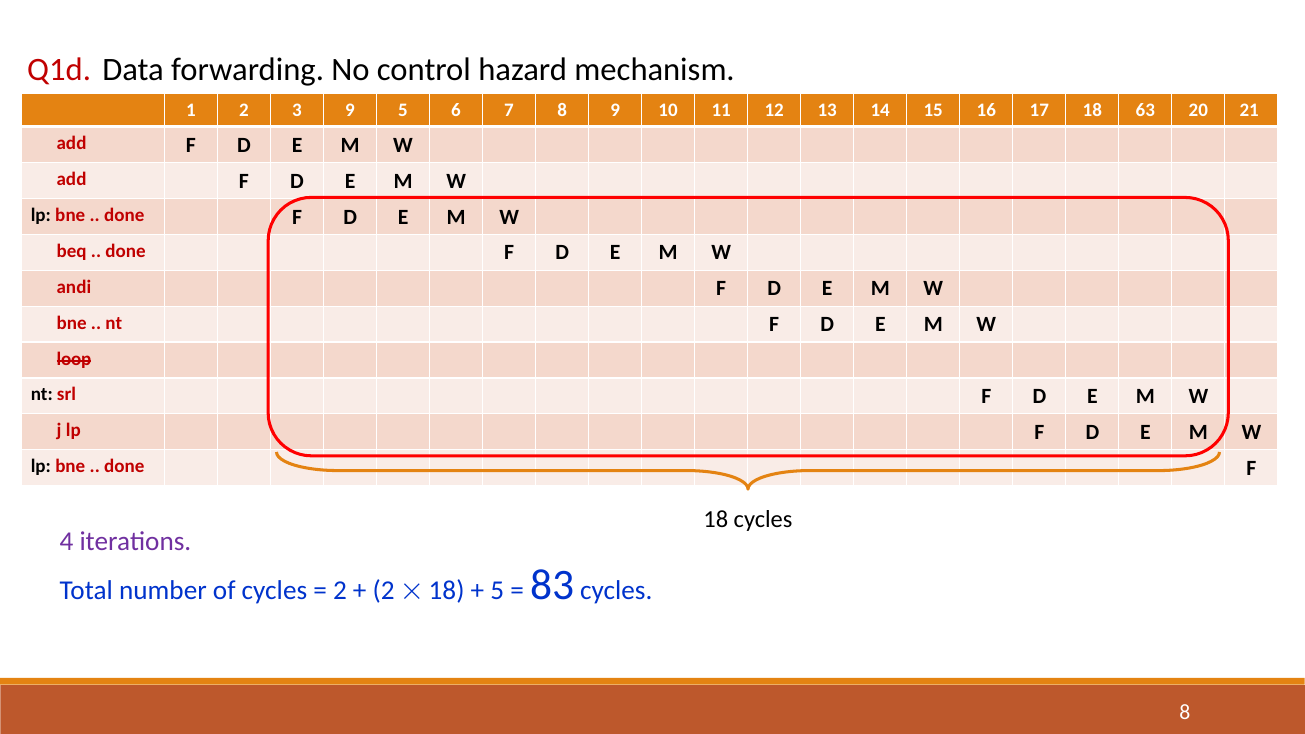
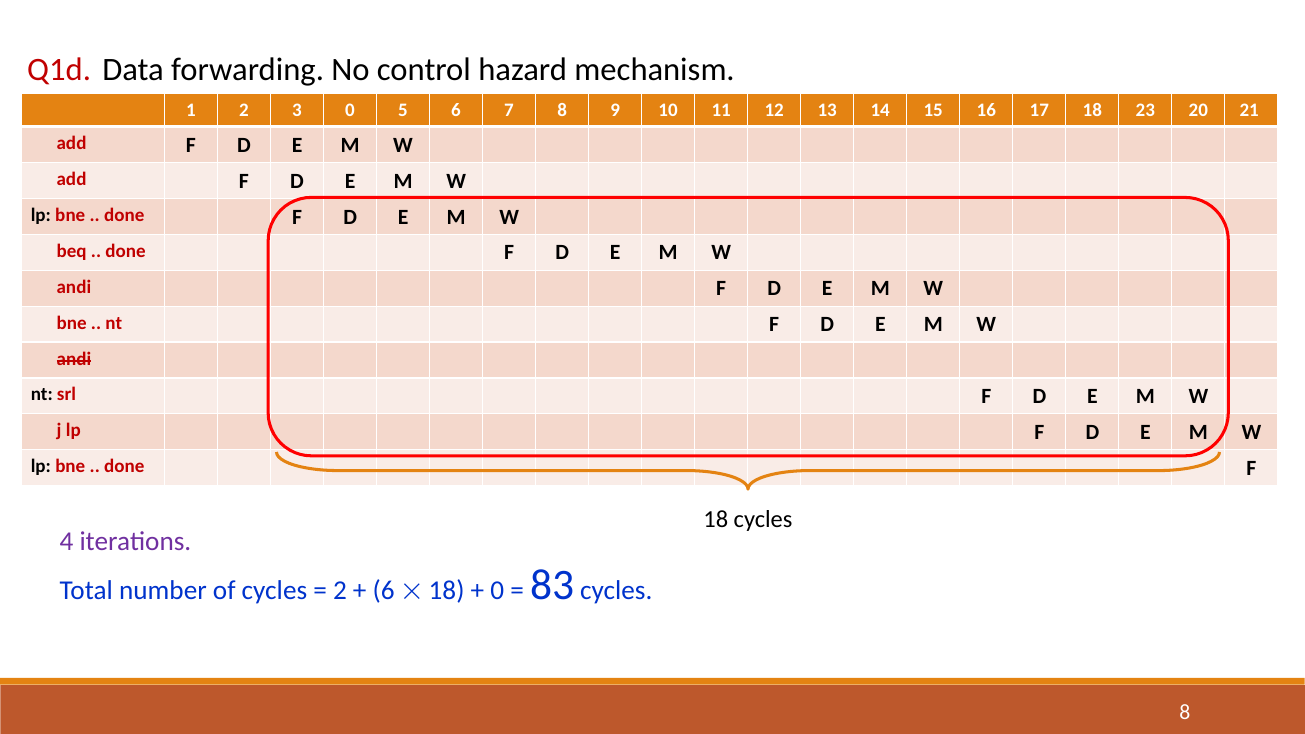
3 9: 9 -> 0 (350, 111)
63: 63 -> 23 (1145, 111)
loop: loop -> andi (74, 359)
2: 2 -> 6 (384, 590)
5: 5 -> 0 (497, 590)
